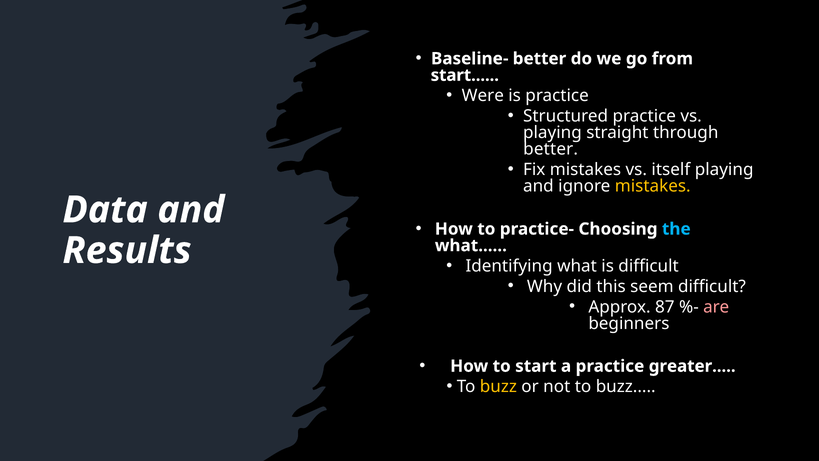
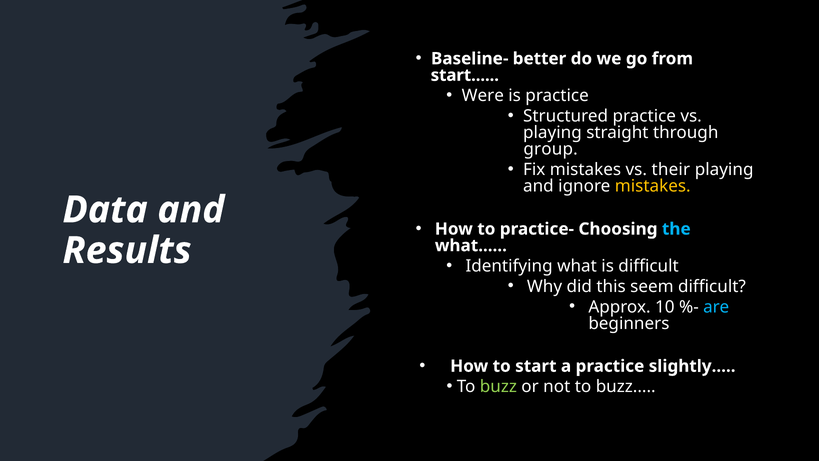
better: better -> group (551, 149)
itself: itself -> their (671, 170)
87: 87 -> 10 (665, 307)
are colour: pink -> light blue (716, 307)
greater: greater -> slightly (692, 366)
buzz colour: yellow -> light green (498, 386)
